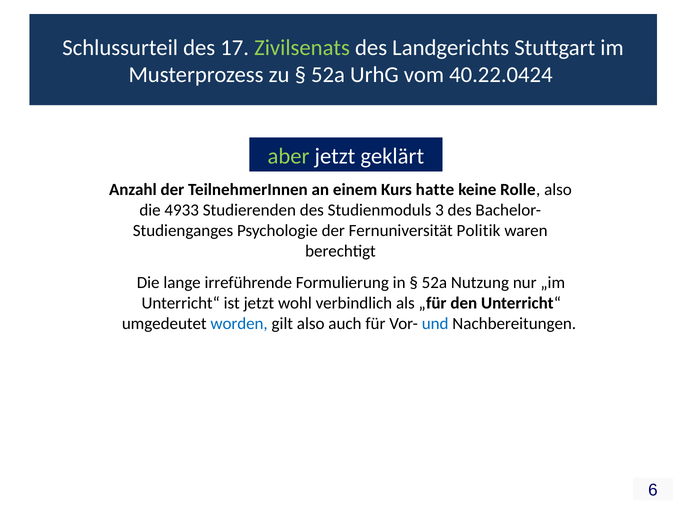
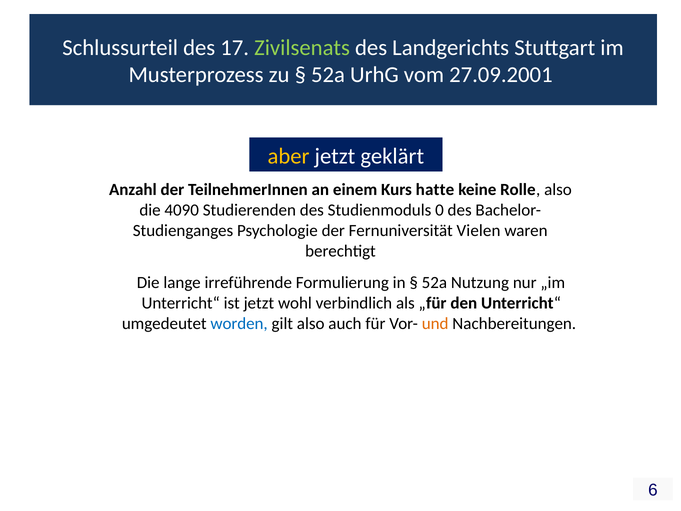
40.22.0424: 40.22.0424 -> 27.09.2001 (501, 75)
aber colour: light green -> yellow (288, 156)
4933: 4933 -> 4090 (182, 210)
3: 3 -> 0 (439, 210)
Politik: Politik -> Vielen (479, 231)
und colour: blue -> orange (435, 323)
